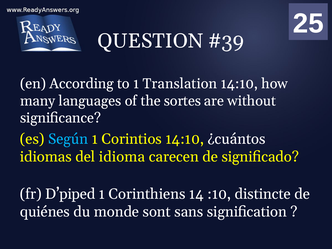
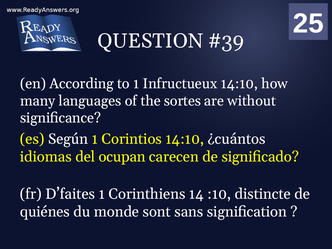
Translation: Translation -> Infructueux (180, 84)
Según colour: light blue -> white (68, 139)
idioma: idioma -> ocupan (122, 157)
D’piped: D’piped -> D’faites (70, 194)
